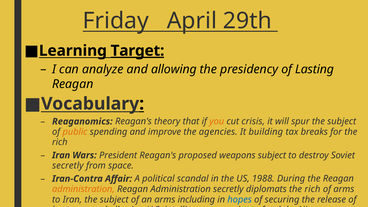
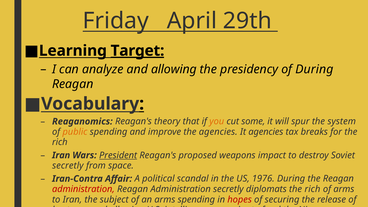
of Lasting: Lasting -> During (314, 69)
crisis: crisis -> some (253, 121)
spur the subject: subject -> system (342, 121)
It building: building -> agencies (266, 132)
President underline: none -> present (118, 155)
weapons subject: subject -> impact (272, 155)
1988: 1988 -> 1976 (263, 179)
administration colour: orange -> red (83, 189)
arms including: including -> spending (196, 199)
hopes colour: blue -> red (240, 199)
